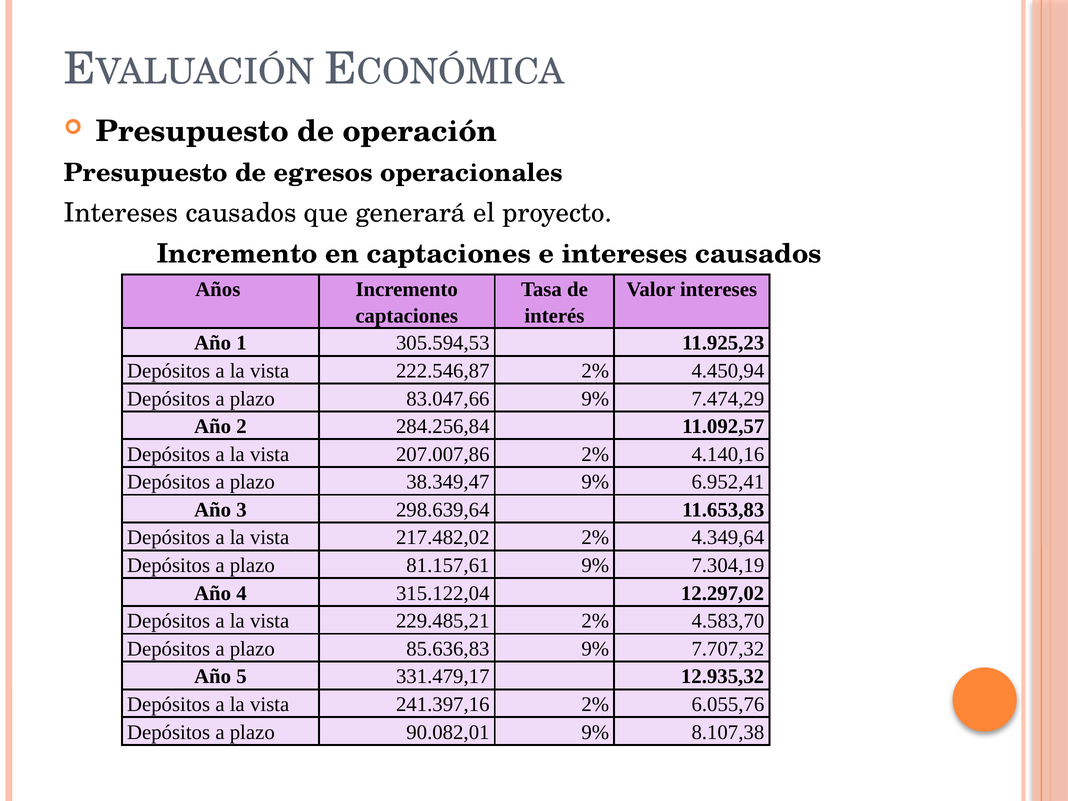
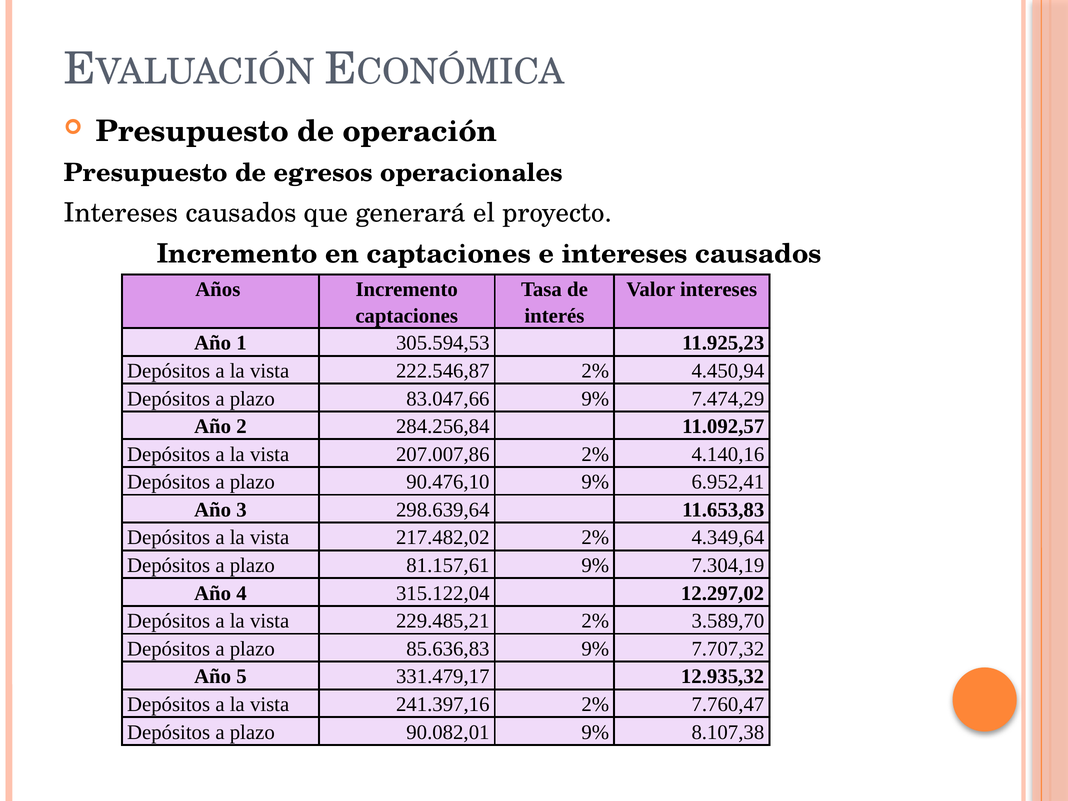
38.349,47: 38.349,47 -> 90.476,10 (448, 482)
4.583,70: 4.583,70 -> 3.589,70 (728, 621)
6.055,76: 6.055,76 -> 7.760,47 (728, 704)
